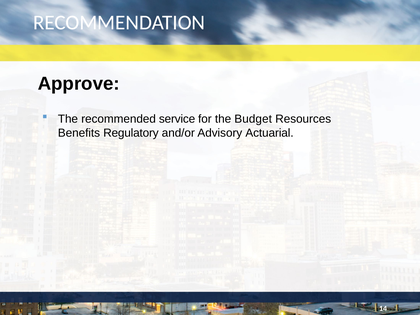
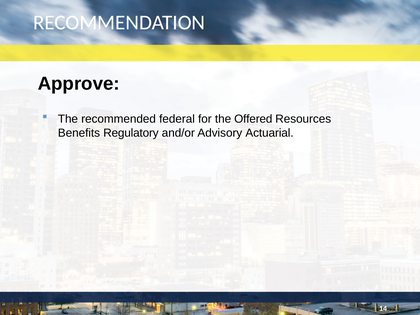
service: service -> federal (177, 119)
Budget: Budget -> Offered (253, 119)
